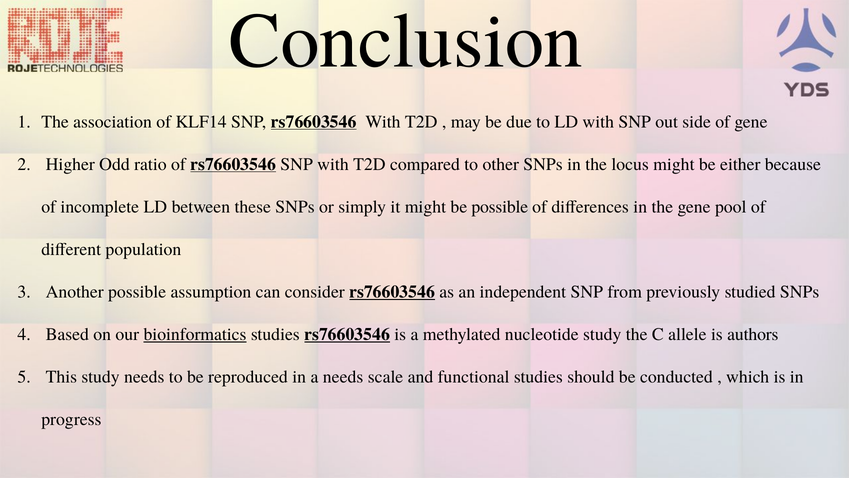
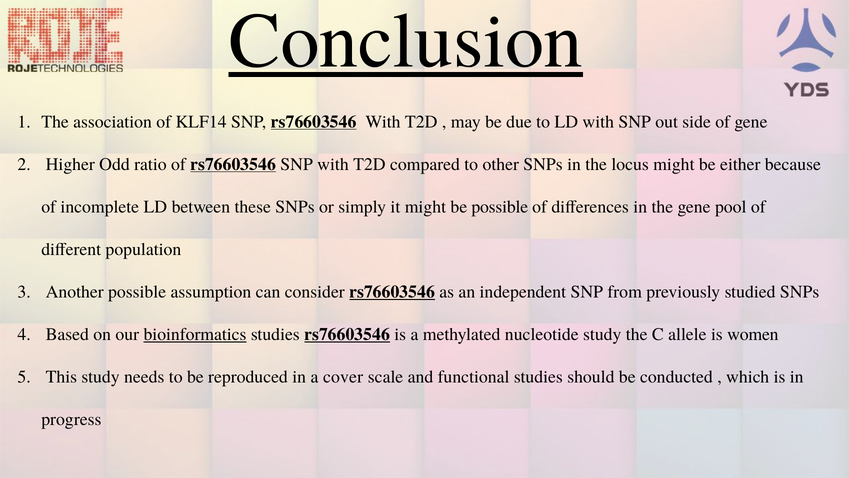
Conclusion underline: none -> present (406, 41)
authors: authors -> women (753, 334)
a needs: needs -> cover (343, 376)
